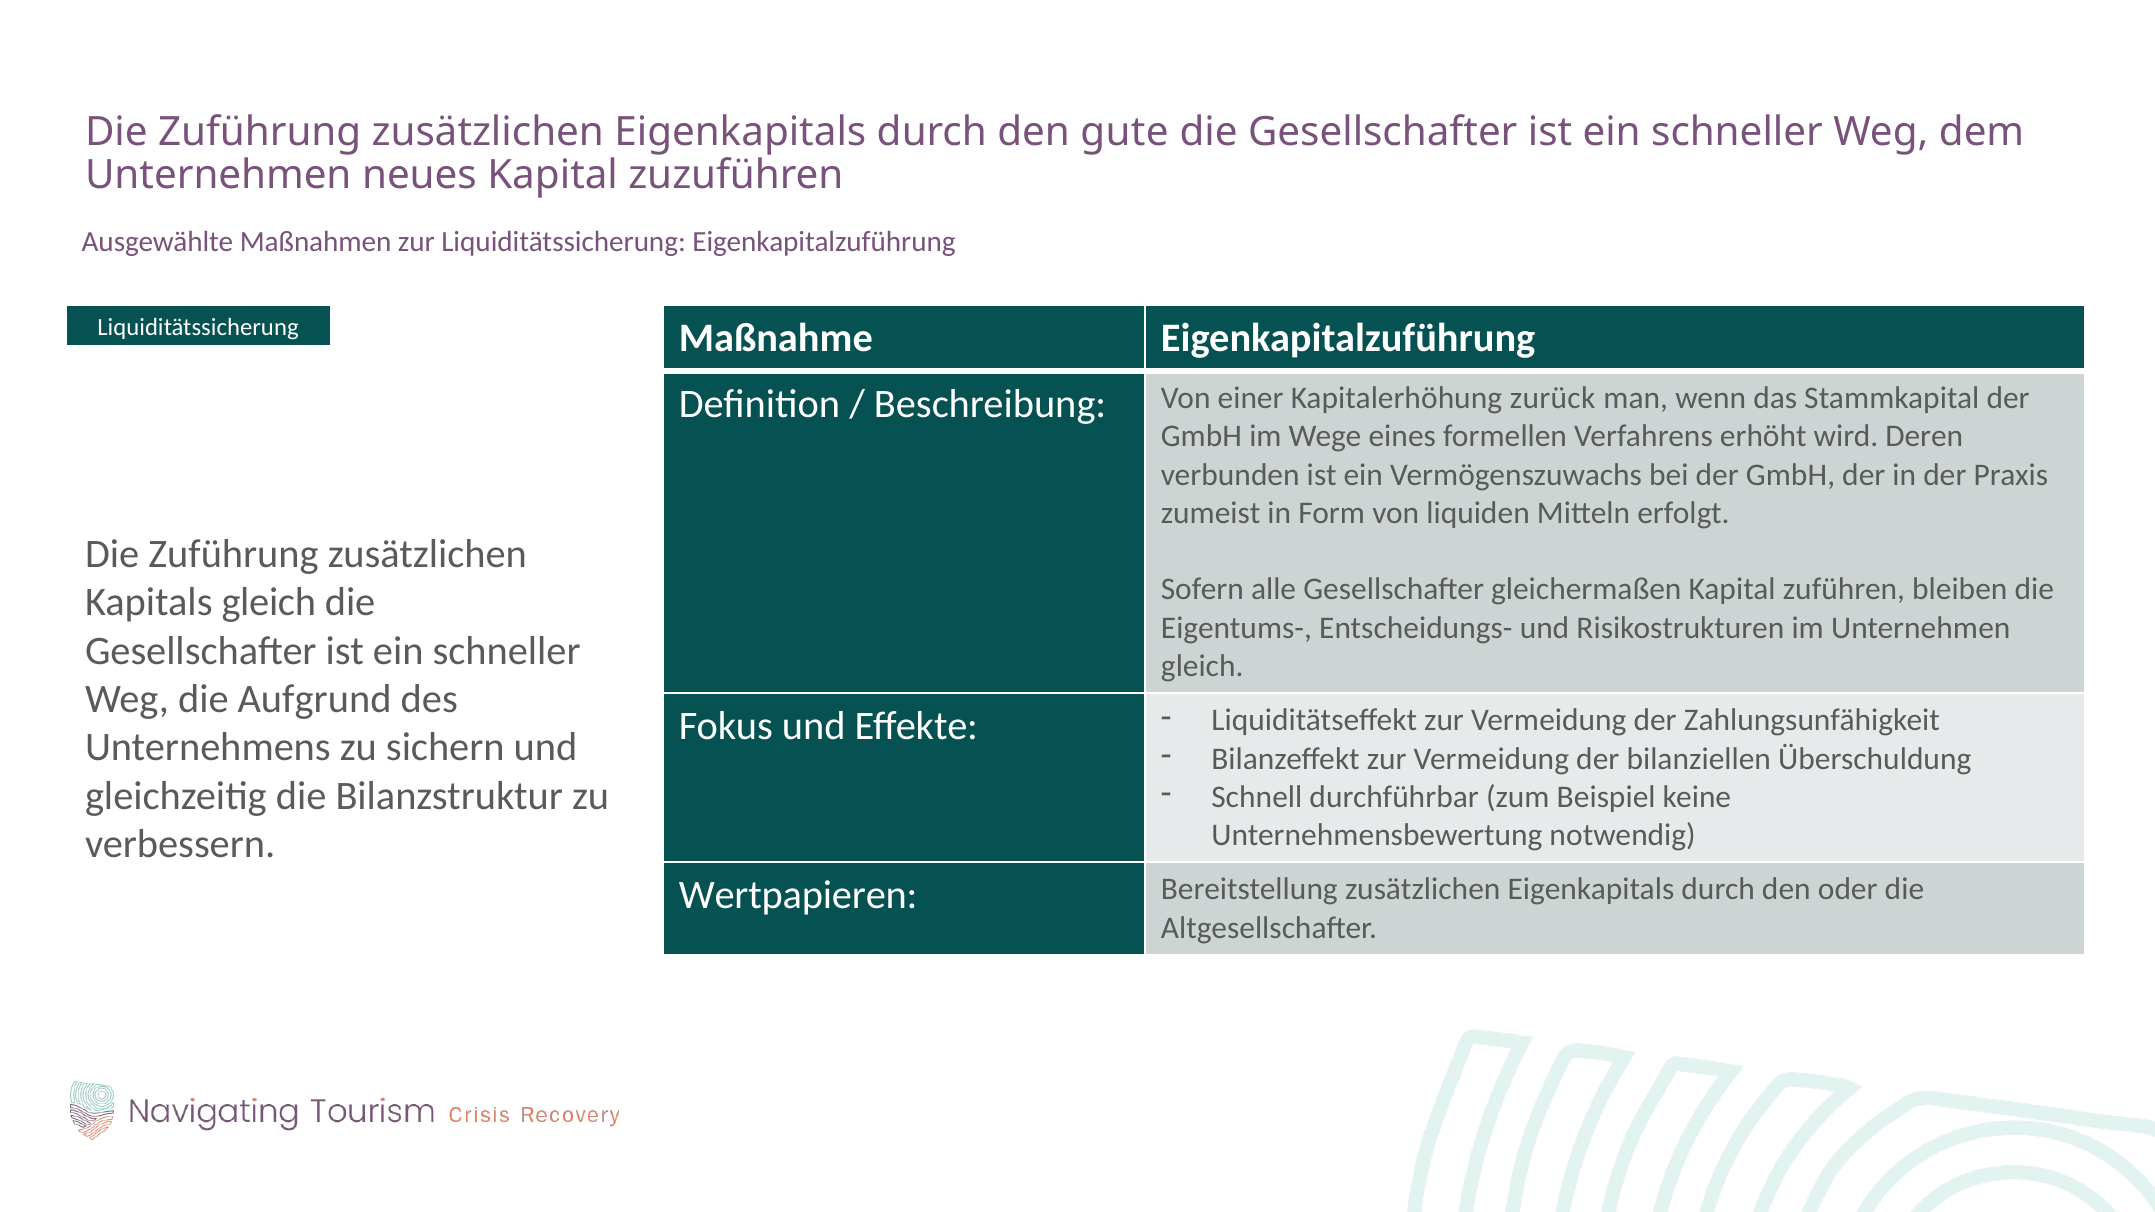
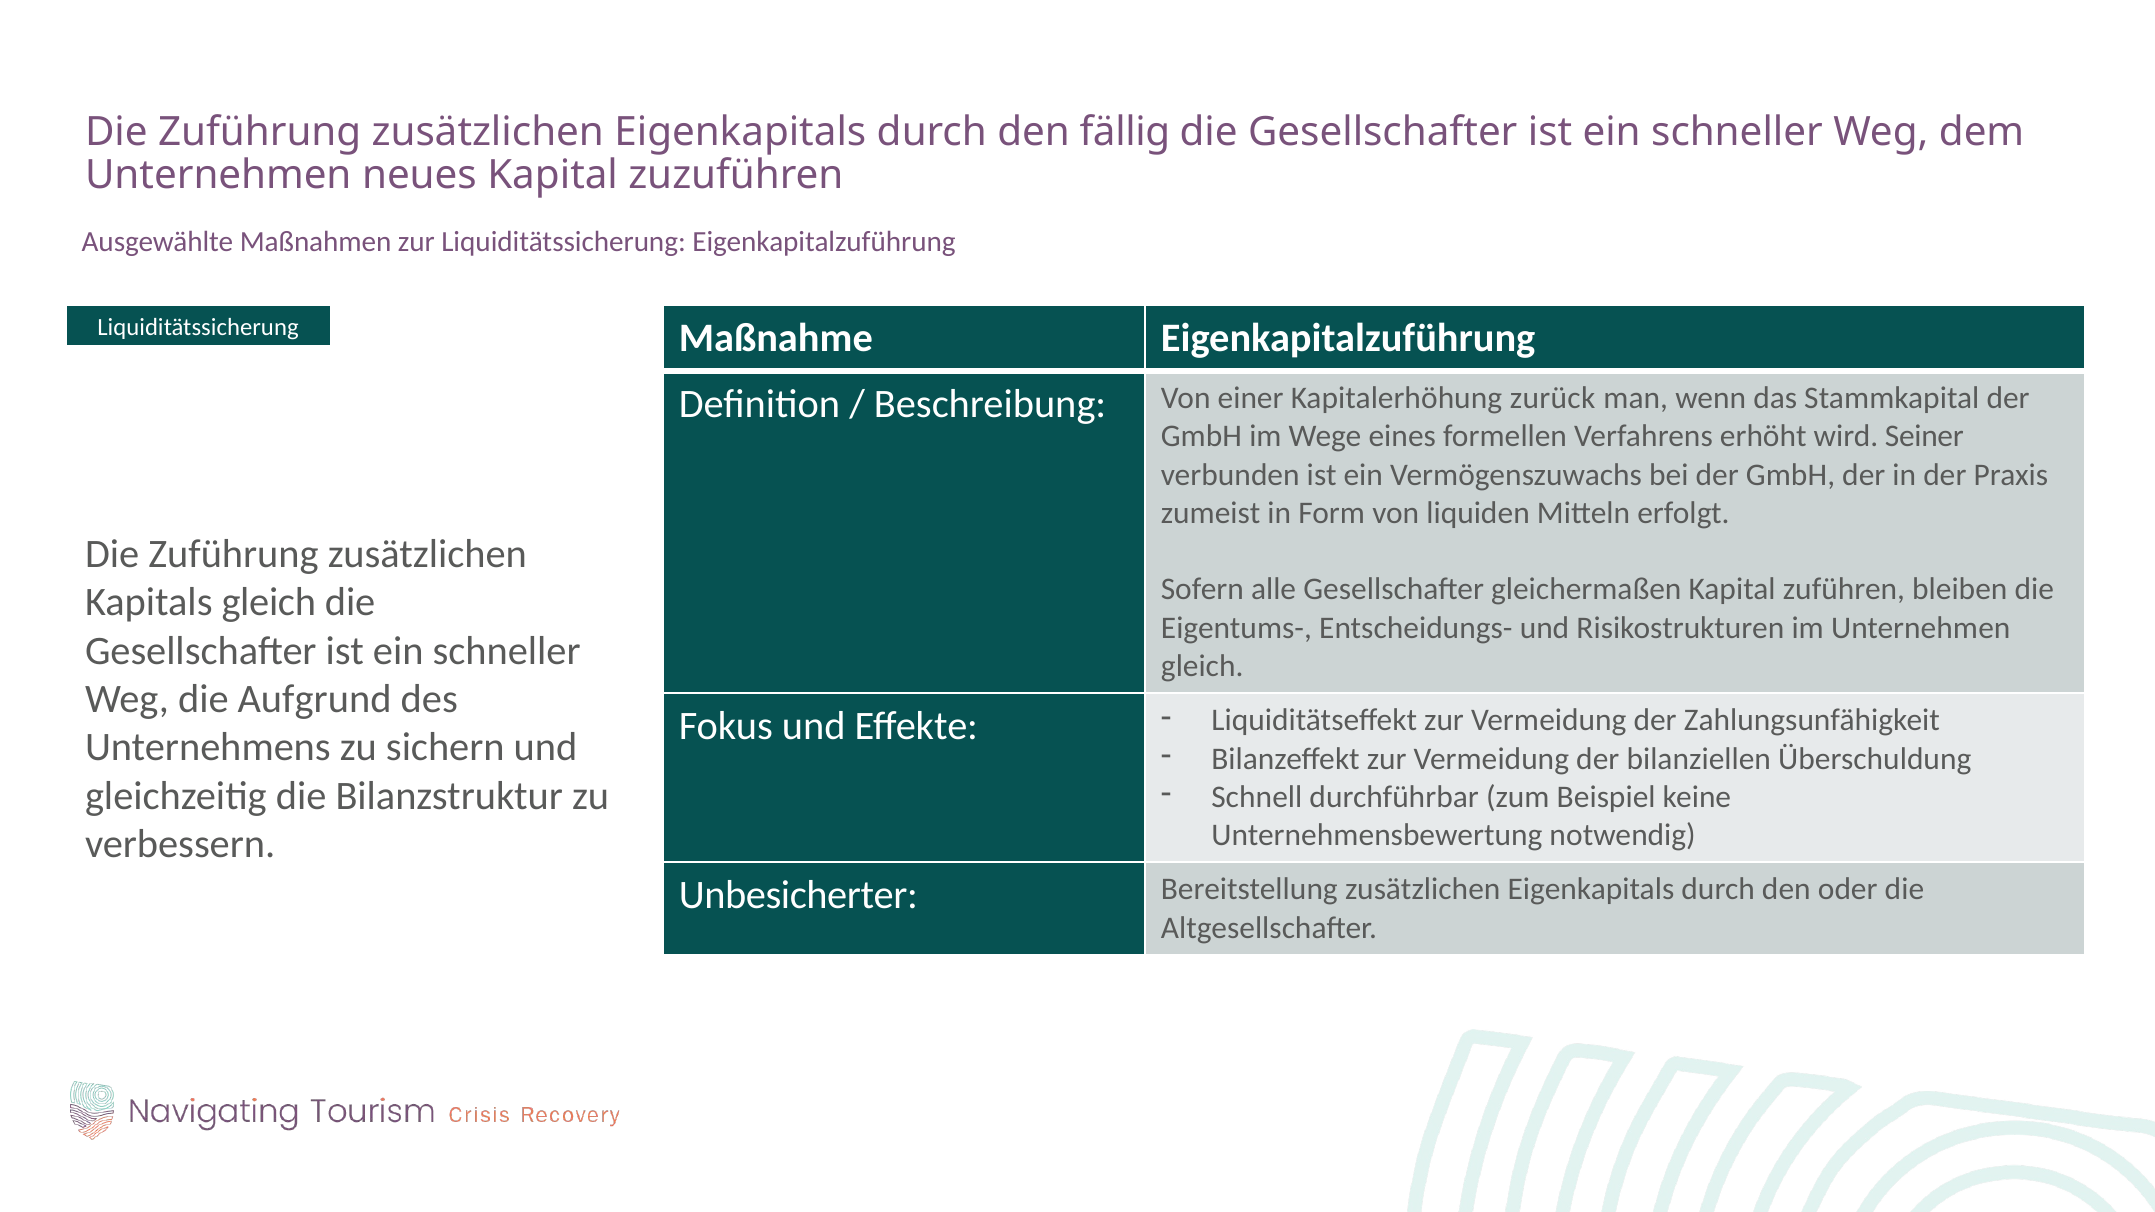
gute: gute -> fällig (1125, 132)
Deren: Deren -> Seiner (1924, 437)
Wertpapieren: Wertpapieren -> Unbesicherter (798, 895)
